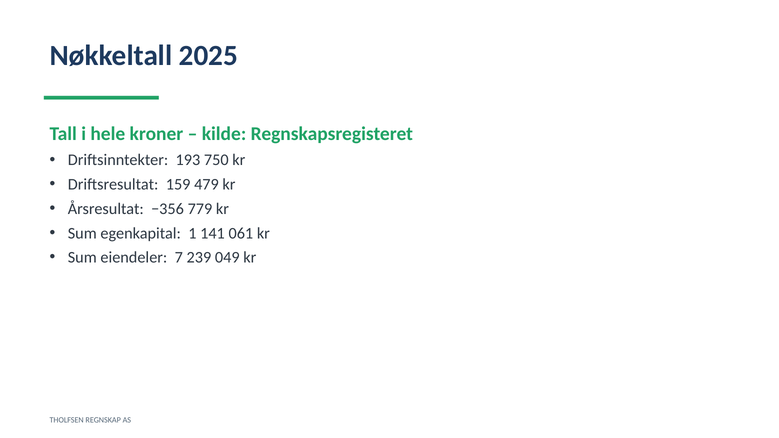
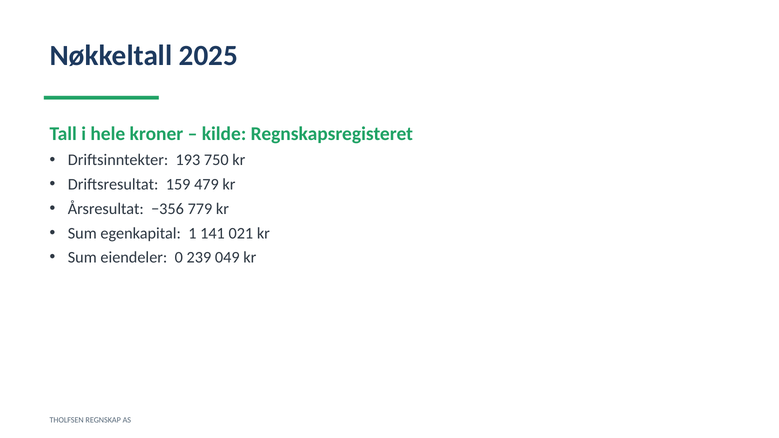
061: 061 -> 021 (241, 233)
7: 7 -> 0 (179, 258)
